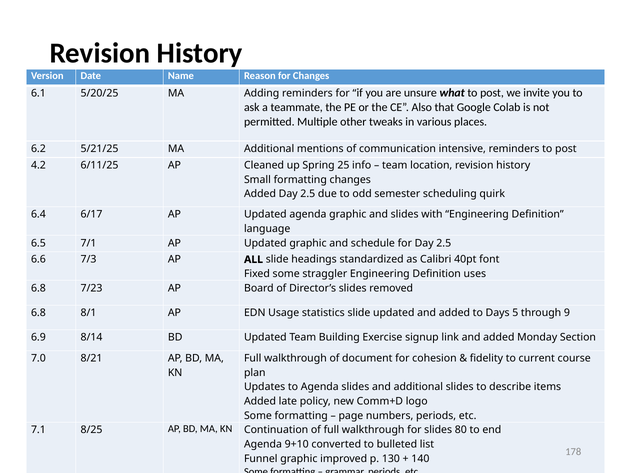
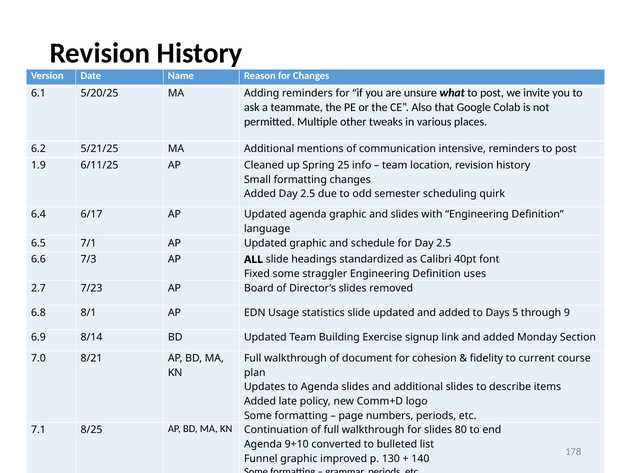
4.2: 4.2 -> 1.9 (38, 165)
6.8: 6.8 -> 2.7 (38, 288)
